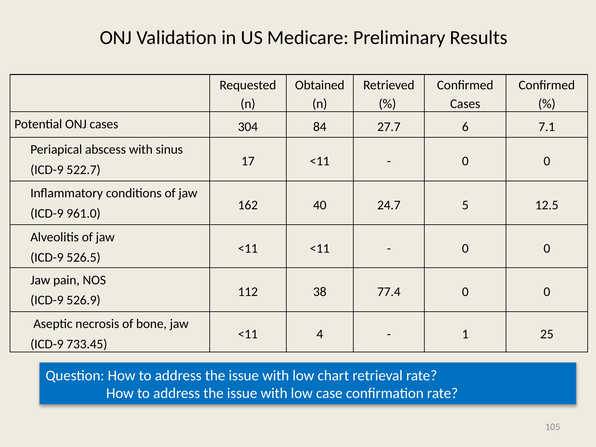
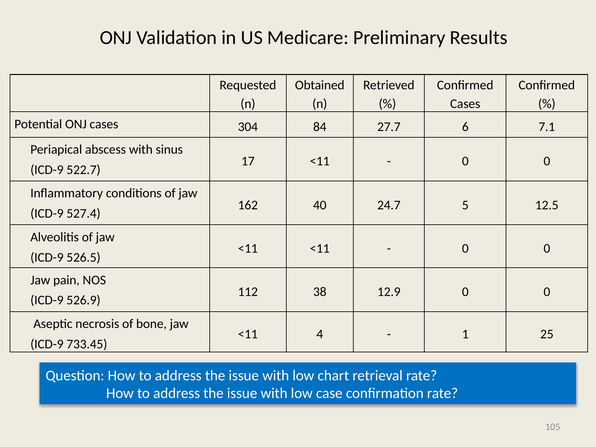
961.0: 961.0 -> 527.4 (84, 214)
77.4: 77.4 -> 12.9 (389, 292)
